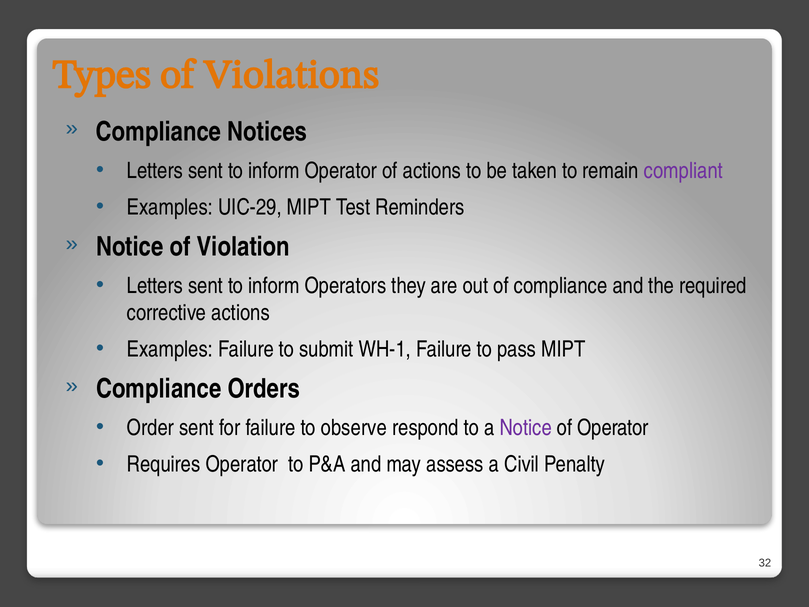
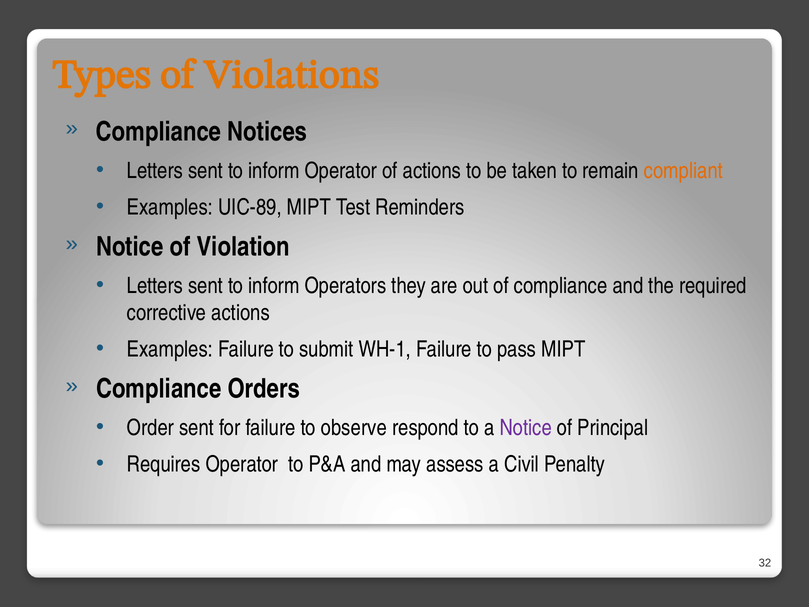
compliant colour: purple -> orange (683, 171)
UIC-29: UIC-29 -> UIC-89 (250, 207)
of Operator: Operator -> Principal (613, 427)
